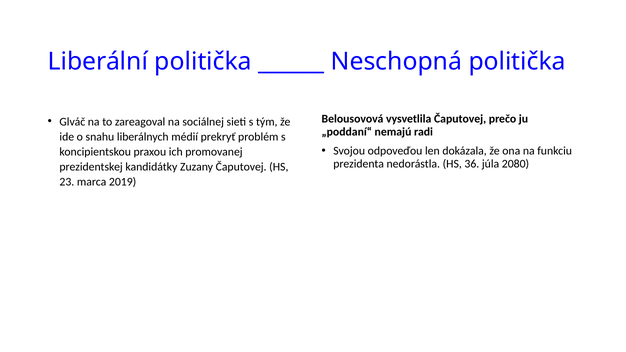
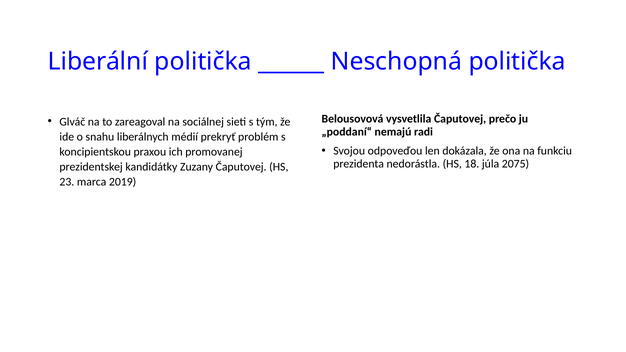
36: 36 -> 18 (472, 164)
2080: 2080 -> 2075 (516, 164)
